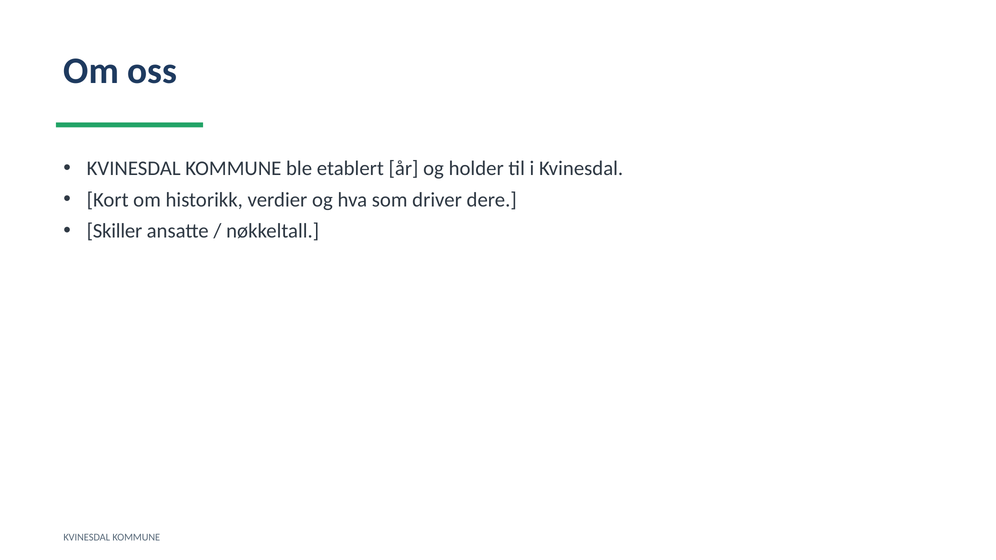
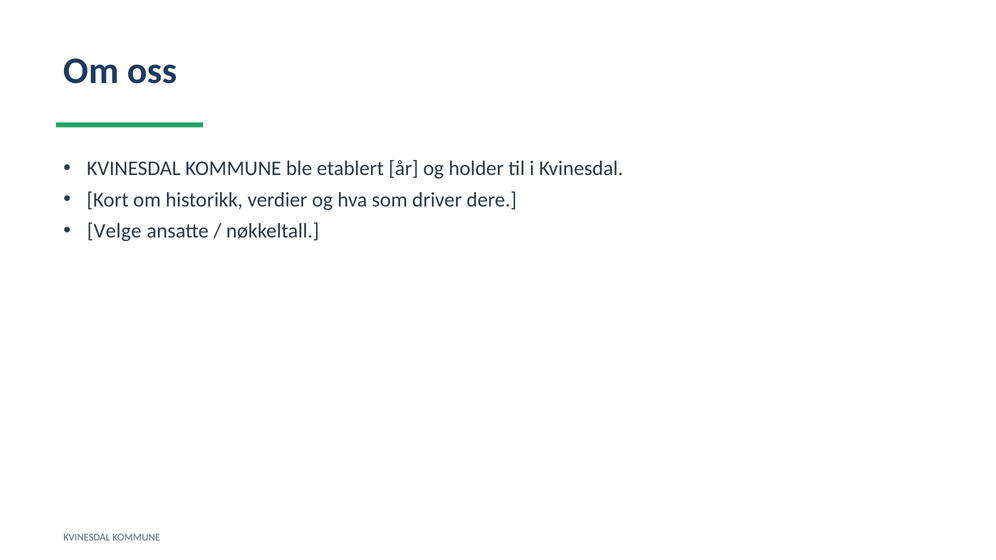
Skiller: Skiller -> Velge (114, 231)
